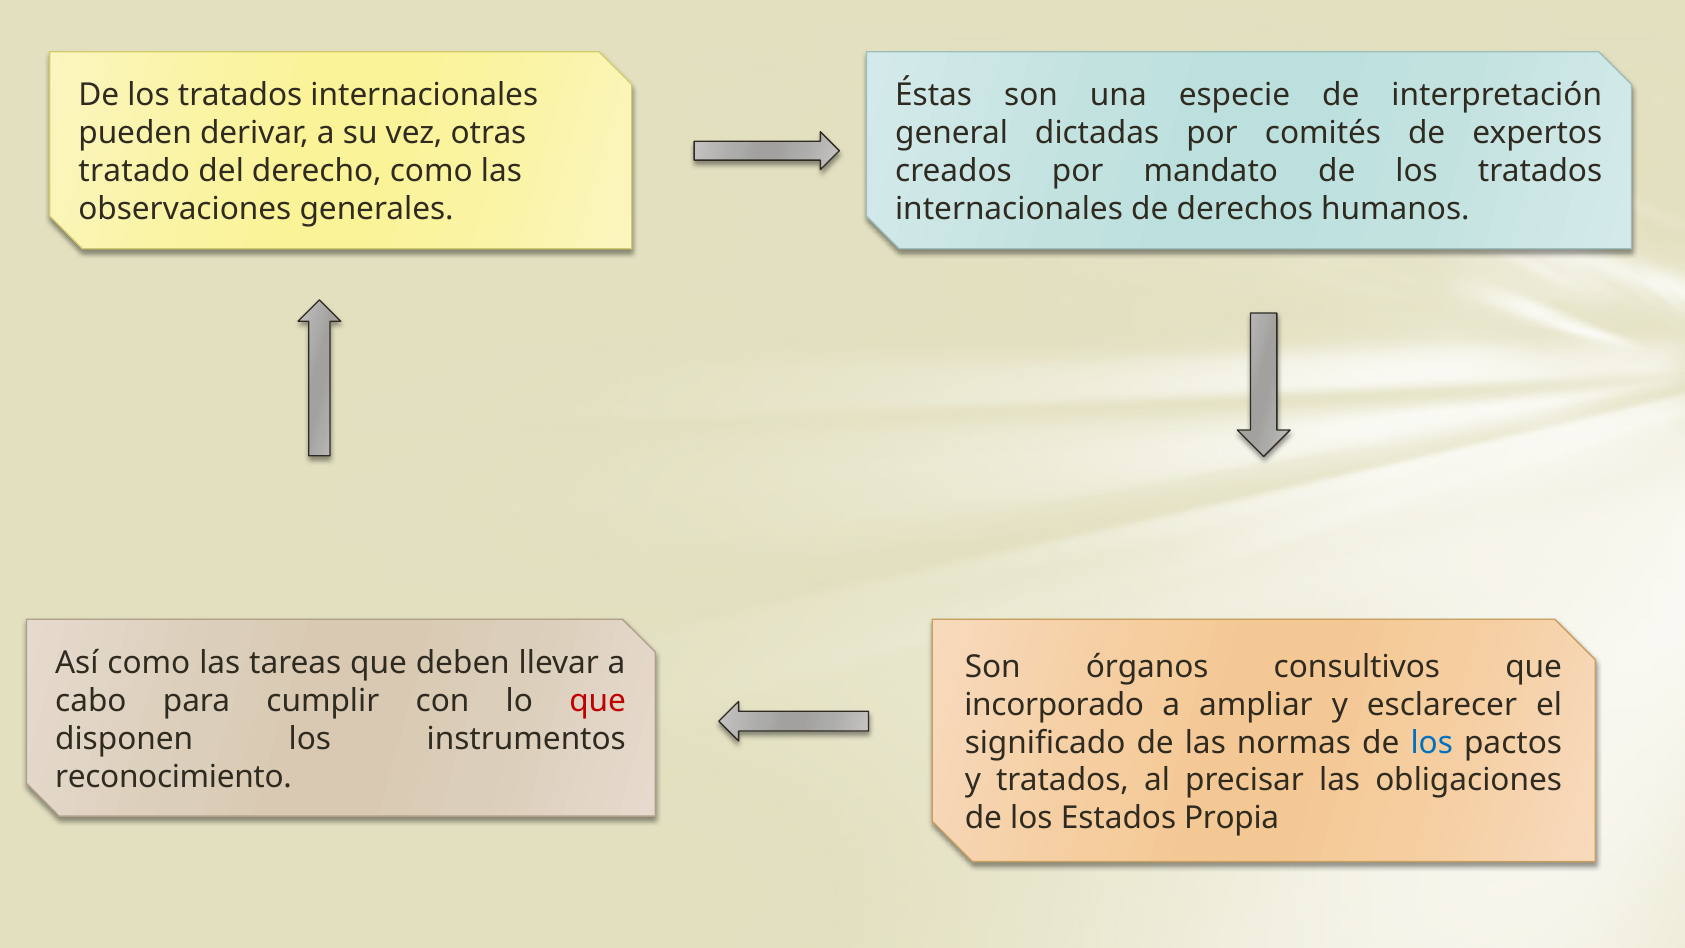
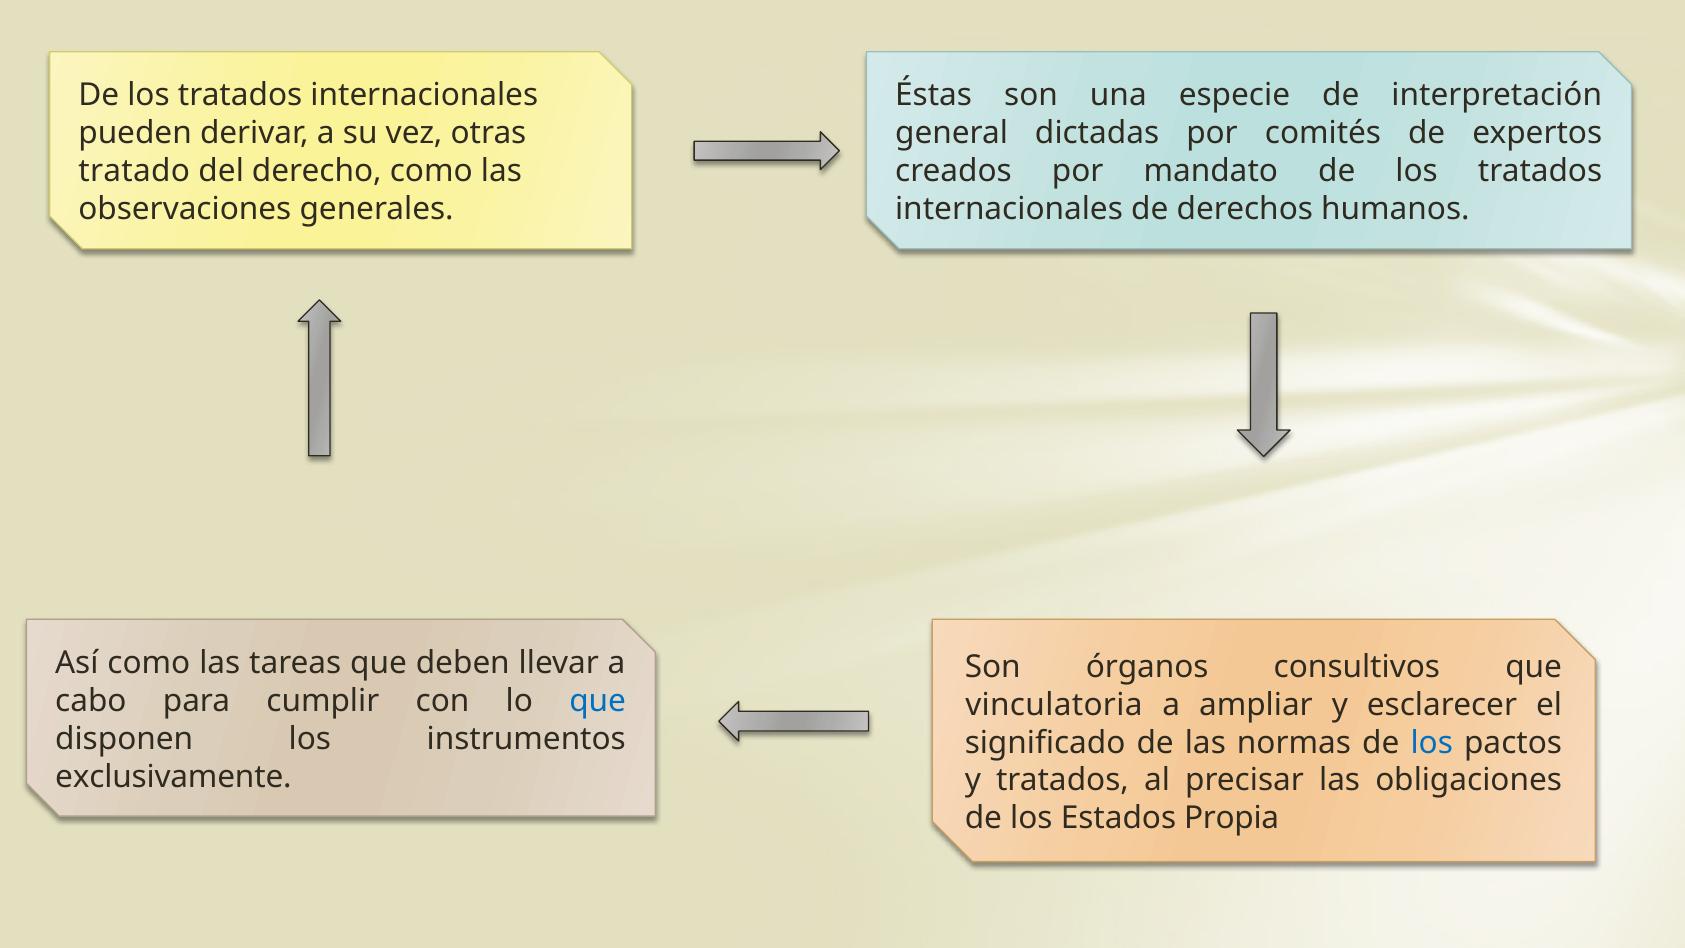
que colour: red -> blue (598, 701)
incorporado: incorporado -> vinculatoria (1054, 705)
reconocimiento: reconocimiento -> exclusivamente (173, 777)
